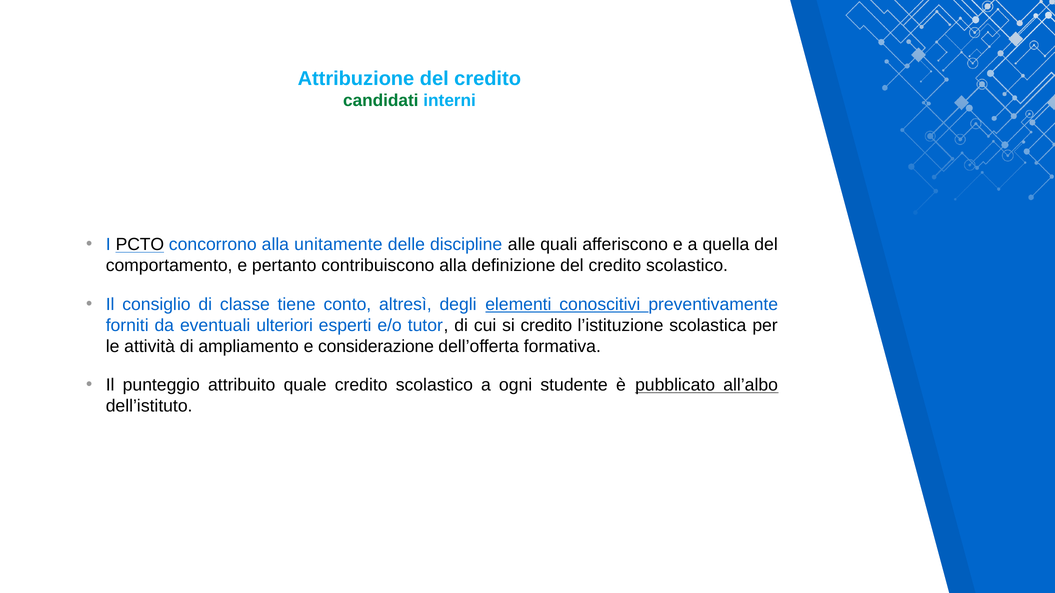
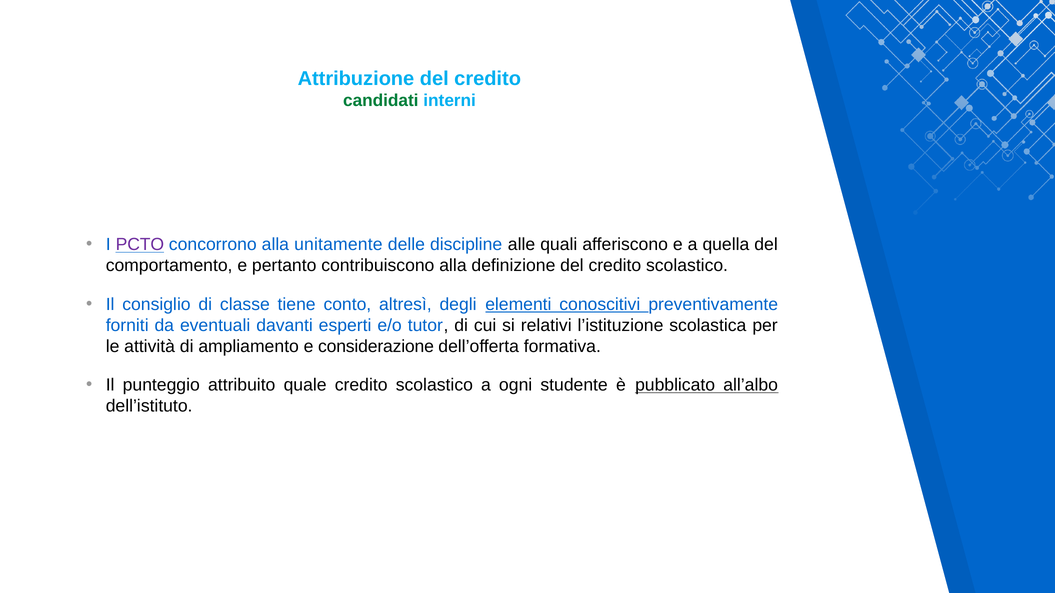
PCTO colour: black -> purple (140, 245)
ulteriori: ulteriori -> davanti (285, 326)
si credito: credito -> relativi (546, 326)
